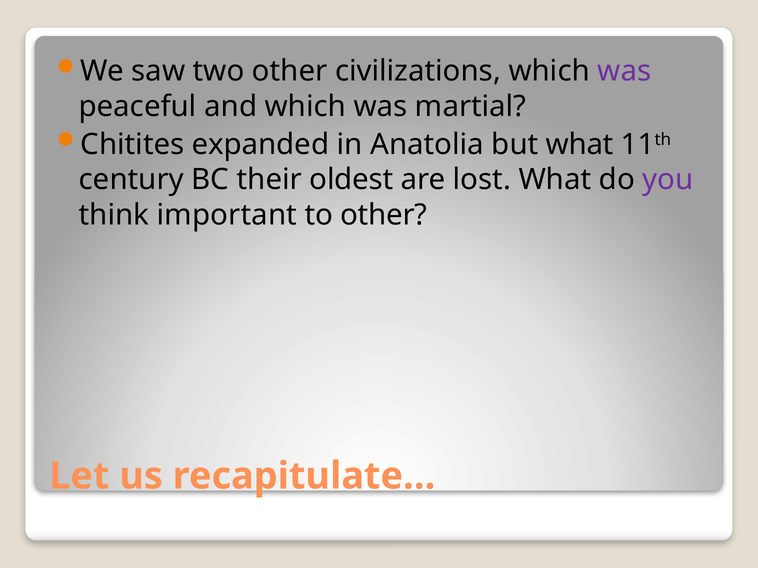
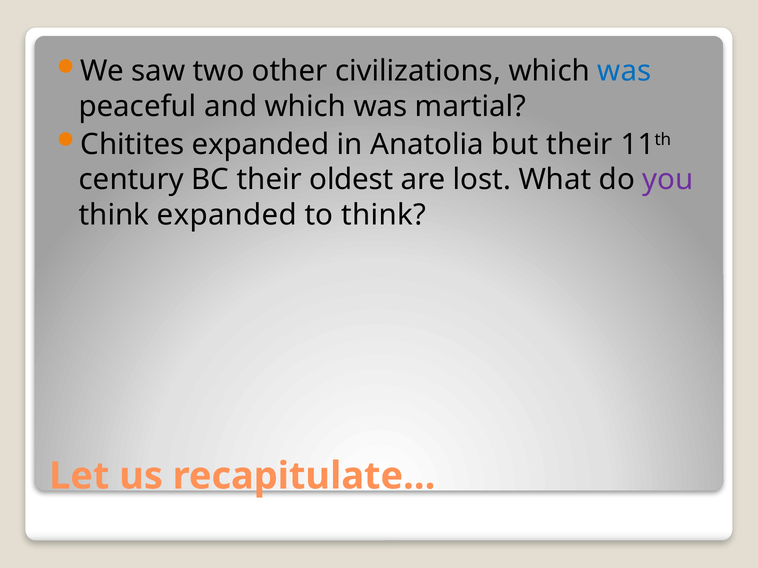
was colour: purple -> blue (624, 71)
but what: what -> their (579, 144)
think important: important -> expanded (227, 215)
to other: other -> think (384, 215)
